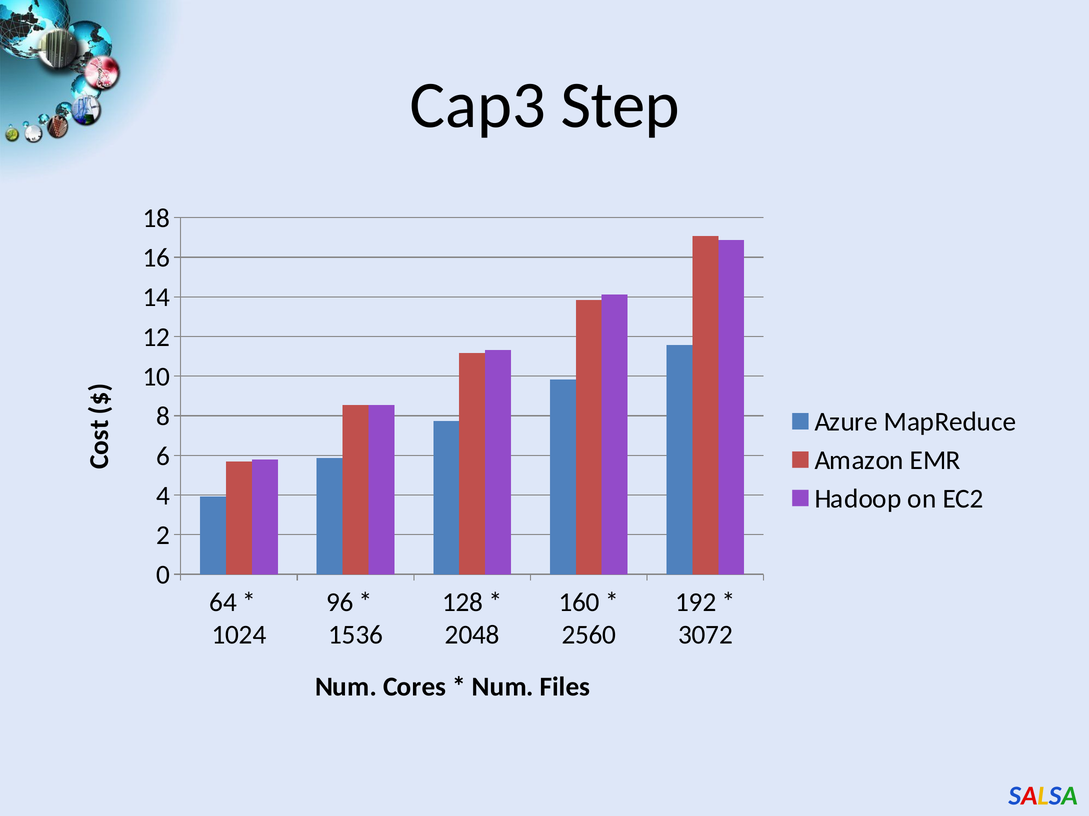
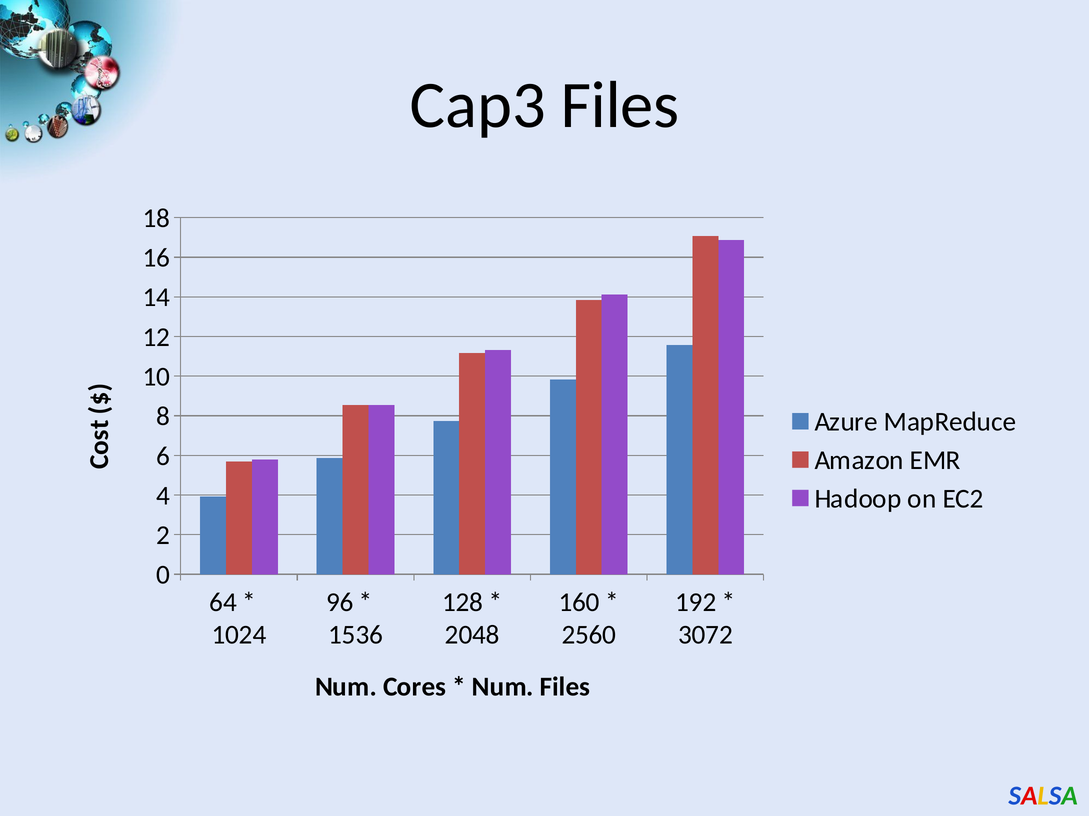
Cap3 Step: Step -> Files (620, 105)
